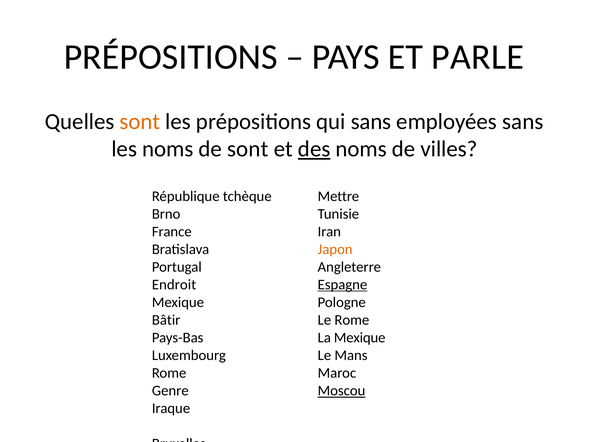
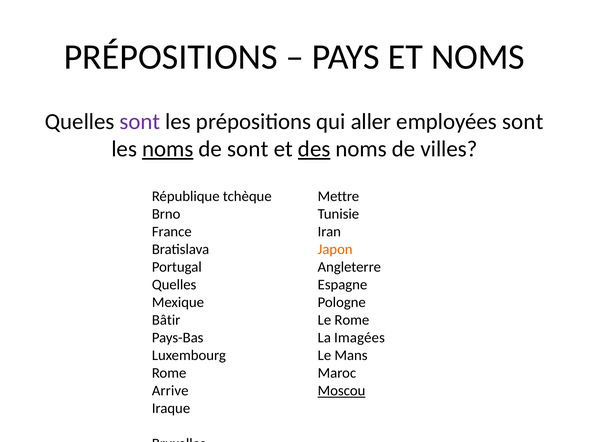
ET PARLE: PARLE -> NOMS (478, 57)
sont colour: orange -> purple (140, 121)
qui sans: sans -> aller (371, 121)
employées sans: sans -> sont (523, 121)
noms underline: none -> present (168, 149)
Endroit: Endroit -> Quelles (174, 285)
Espagne underline: present -> none (342, 285)
La Mexique: Mexique -> Imagées (359, 338)
Genre: Genre -> Arrive (170, 391)
